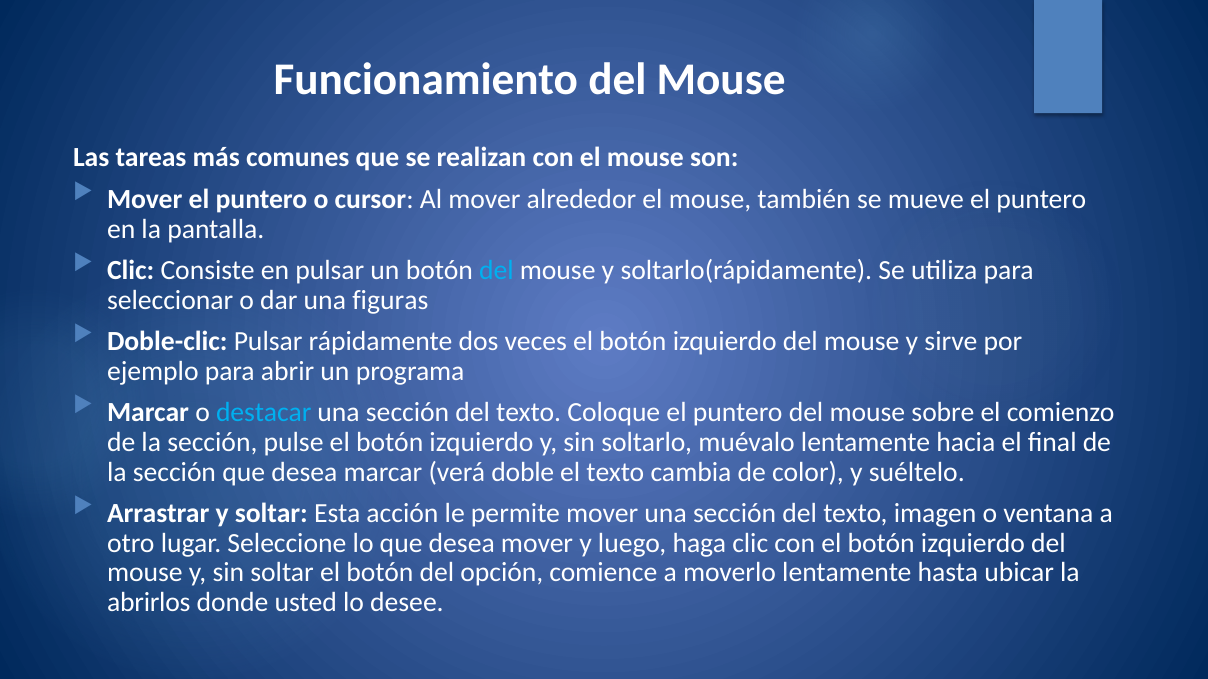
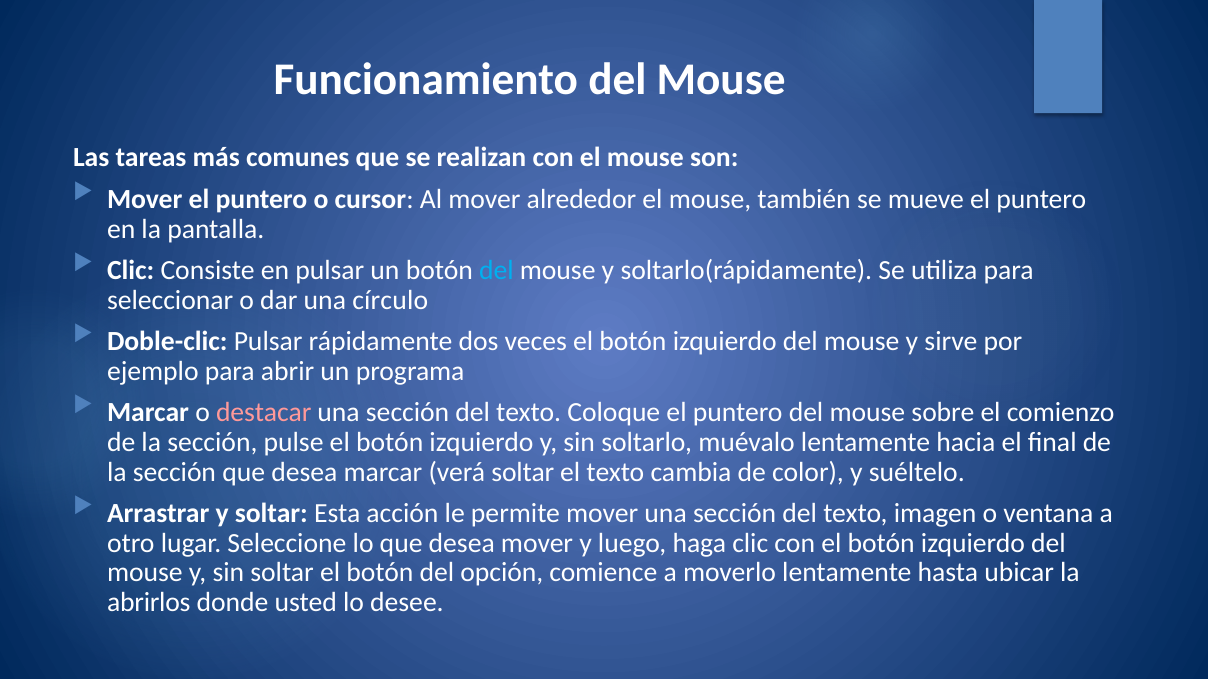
figuras: figuras -> círculo (390, 300)
destacar colour: light blue -> pink (264, 412)
verá doble: doble -> soltar (523, 472)
